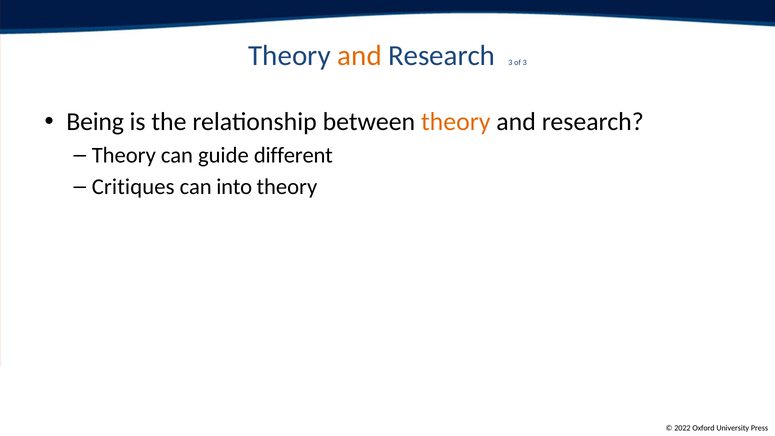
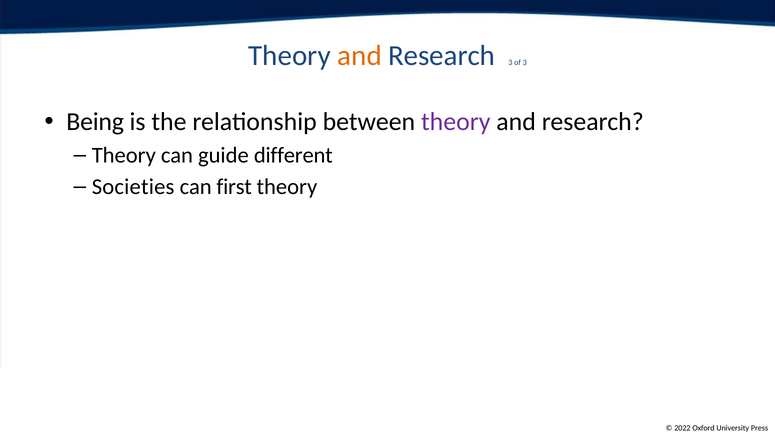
theory colour: orange -> purple (456, 122)
Critiques: Critiques -> Societies (133, 187)
into: into -> first (234, 187)
